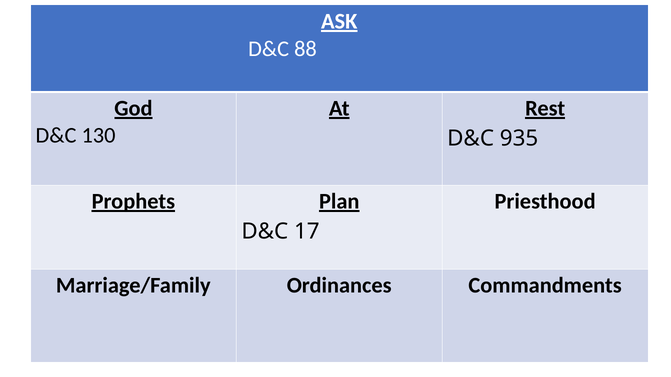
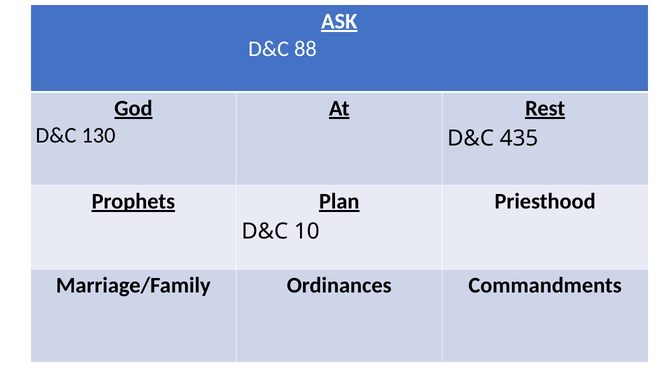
935: 935 -> 435 (519, 138)
17: 17 -> 10 (307, 232)
